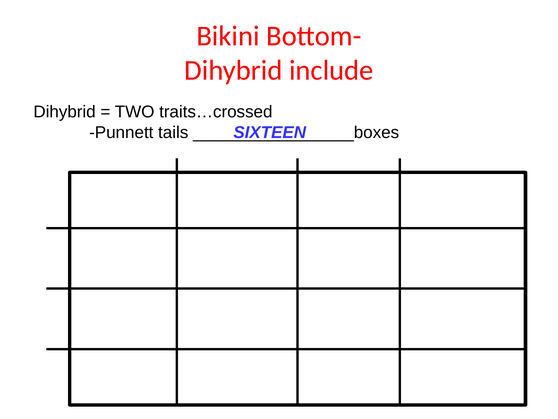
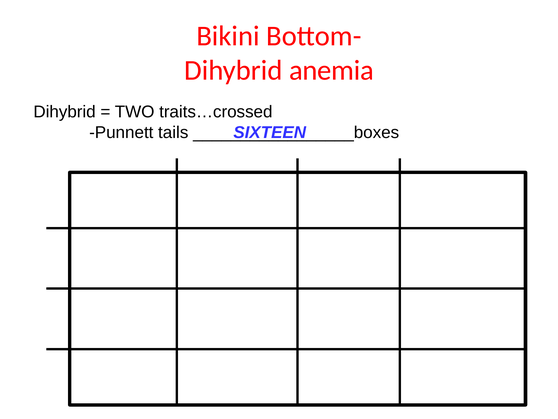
include: include -> anemia (331, 70)
